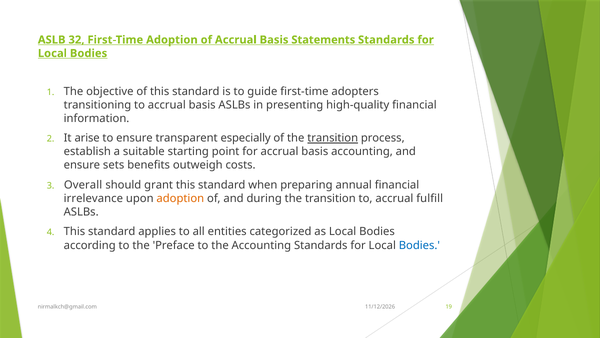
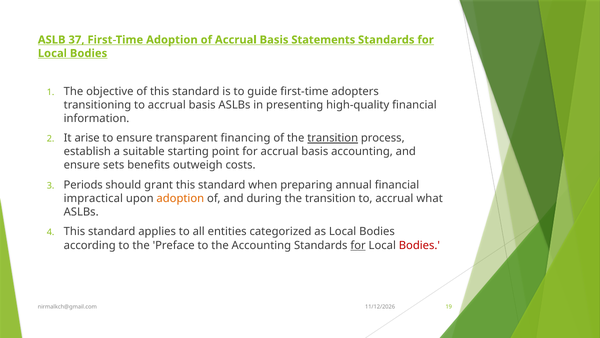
32: 32 -> 37 (76, 40)
especially: especially -> financing (245, 138)
Overall: Overall -> Periods (83, 185)
irrelevance: irrelevance -> impractical (93, 198)
fulfill: fulfill -> what (430, 198)
for underline: none -> present (358, 245)
Bodies colour: blue -> red (419, 245)
